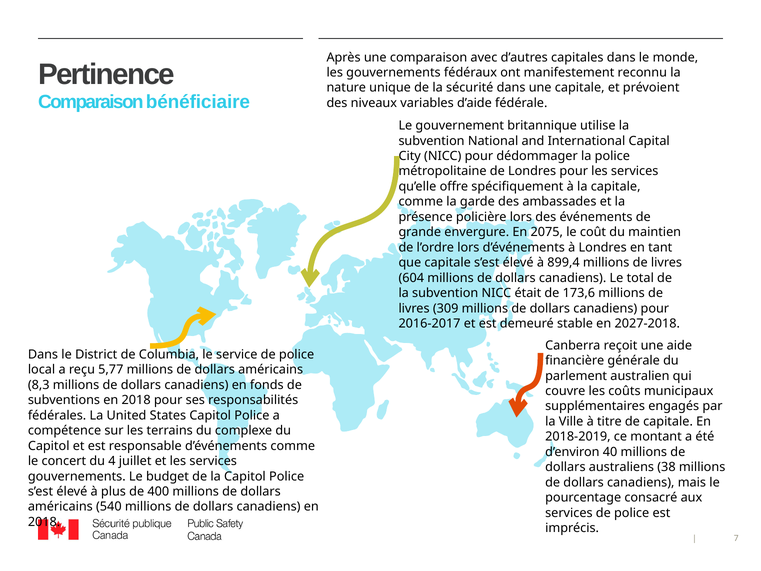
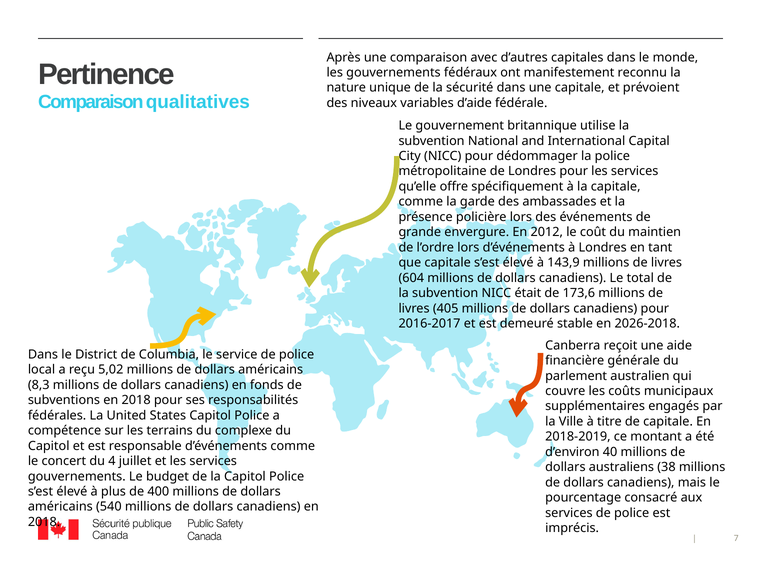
bénéficiaire: bénéficiaire -> qualitatives (198, 102)
2075: 2075 -> 2012 (547, 232)
899,4: 899,4 -> 143,9 (563, 263)
309: 309 -> 405 (446, 308)
2027-2018: 2027-2018 -> 2026-2018 (647, 323)
5,77: 5,77 -> 5,02 (111, 370)
